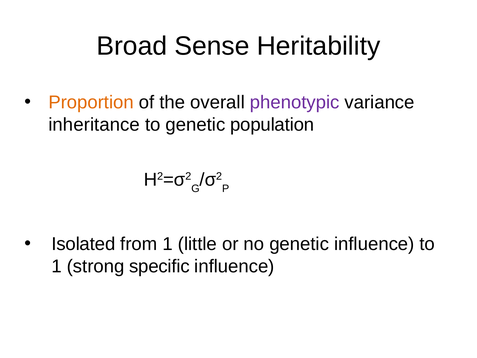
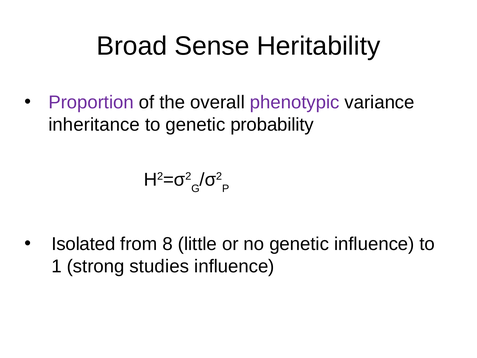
Proportion colour: orange -> purple (91, 102)
population: population -> probability (272, 125)
from 1: 1 -> 8 (168, 244)
specific: specific -> studies (159, 266)
